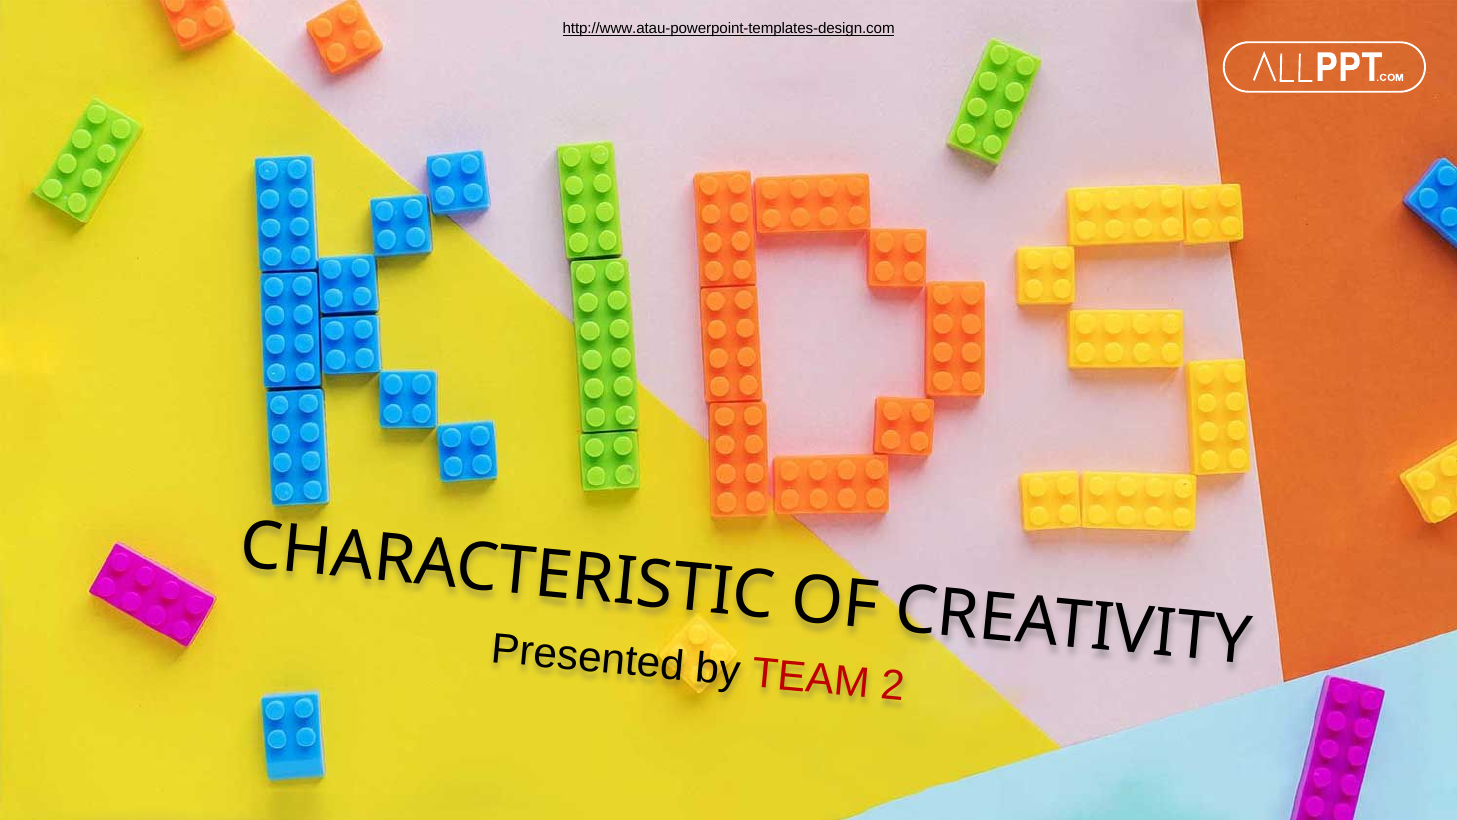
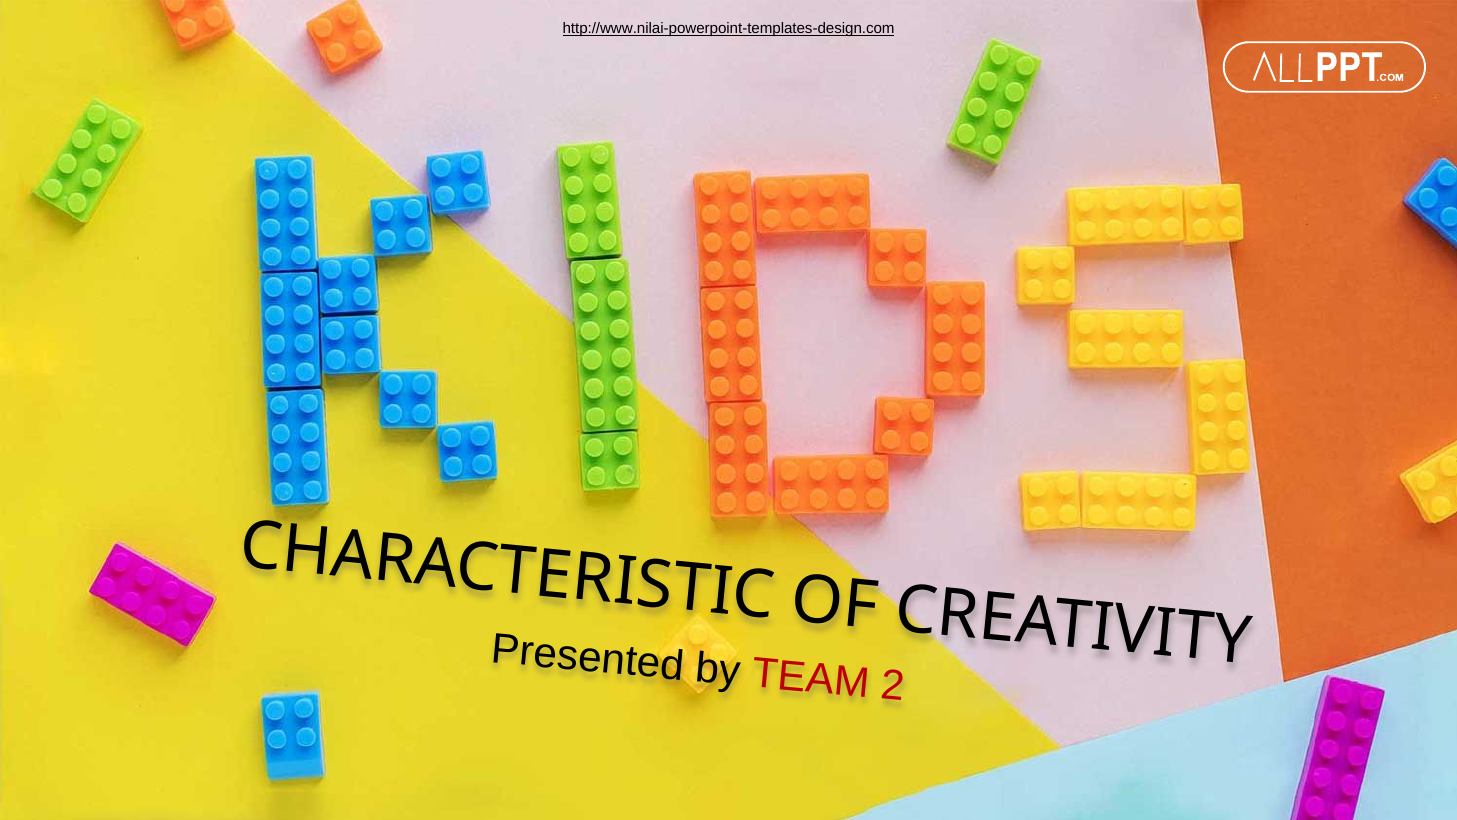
http://www.atau-powerpoint-templates-design.com: http://www.atau-powerpoint-templates-design.com -> http://www.nilai-powerpoint-templates-design.com (729, 28)
